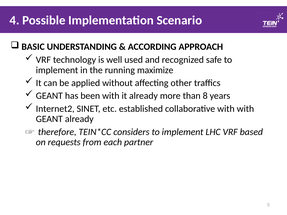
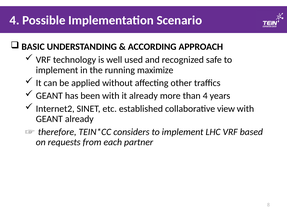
than 8: 8 -> 4 (205, 96)
collaborative with: with -> view (226, 109)
